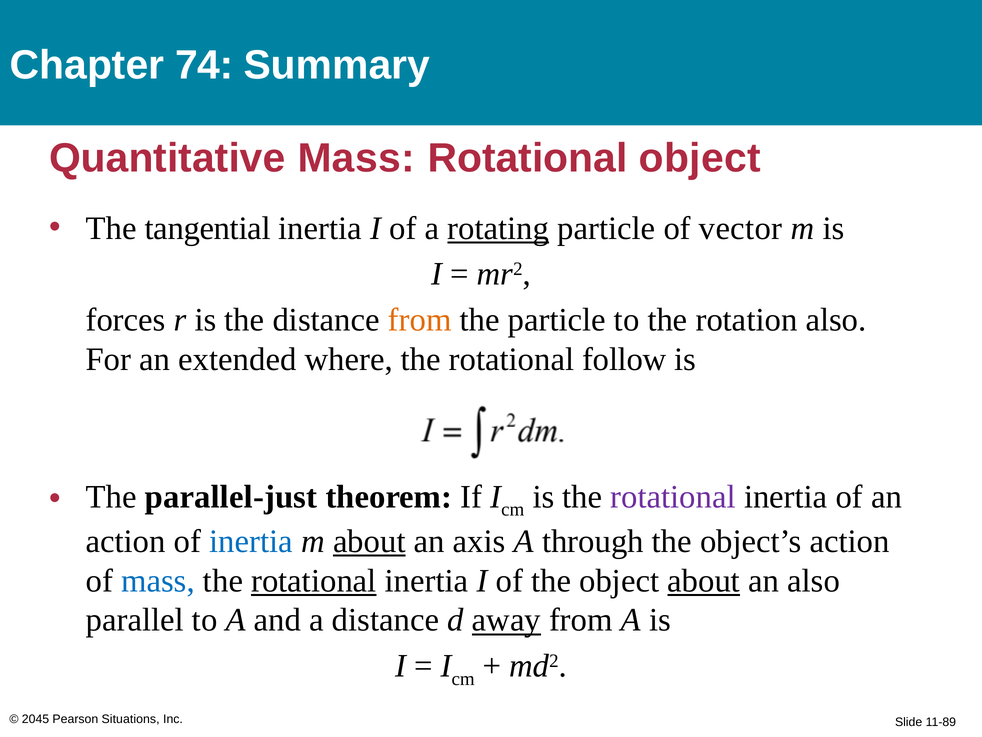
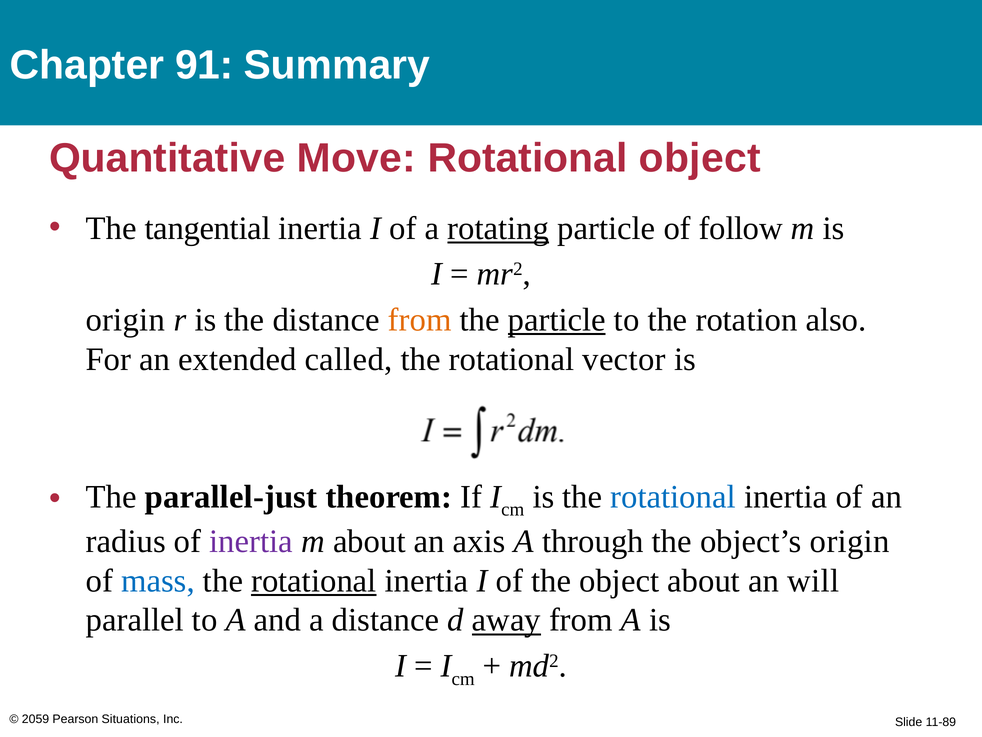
74: 74 -> 91 (204, 65)
Quantitative Mass: Mass -> Move (356, 158)
vector: vector -> follow (741, 228)
forces: forces -> origin (125, 320)
particle underline: none -> present (557, 320)
where: where -> called (349, 359)
follow: follow -> vector (624, 359)
rotational colour: purple -> blue (673, 497)
action: action -> radius (126, 541)
inertia colour: blue -> purple (251, 541)
about underline: present -> none (369, 541)
object’s action: action -> origin (850, 541)
about underline: present -> none (704, 580)
an also: also -> will (813, 580)
2045: 2045 -> 2059 (36, 718)
